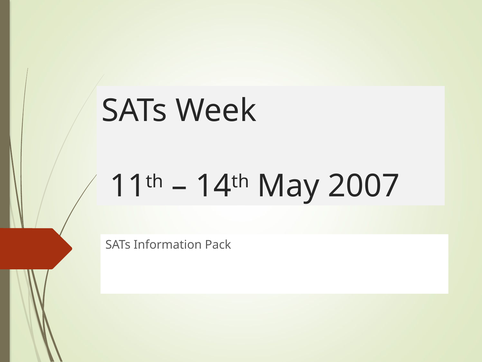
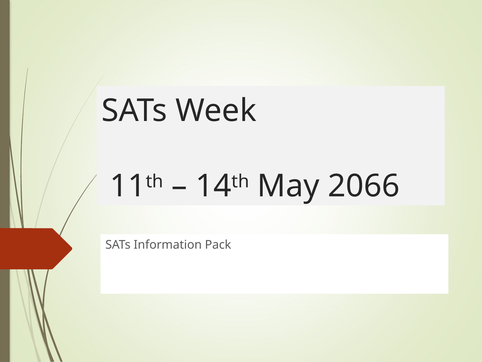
2007: 2007 -> 2066 (364, 186)
